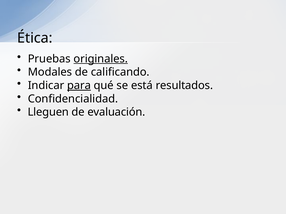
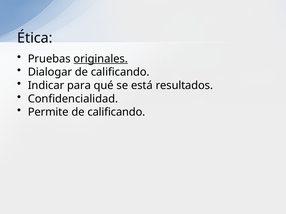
Modales: Modales -> Dialogar (50, 72)
para underline: present -> none (79, 86)
Lleguen: Lleguen -> Permite (48, 112)
evaluación: evaluación -> calificando (116, 112)
